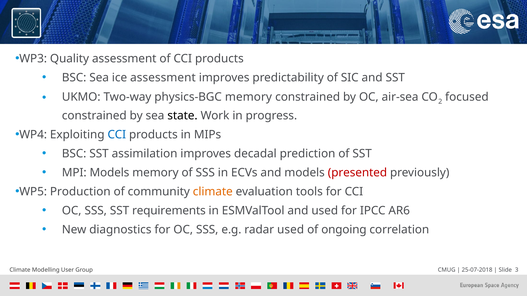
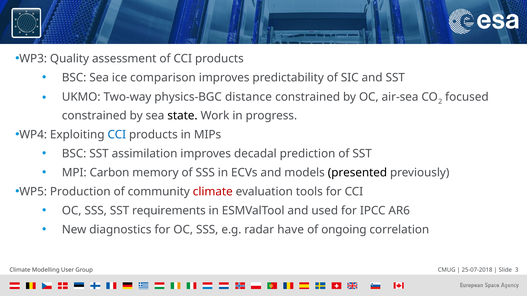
ice assessment: assessment -> comparison (163, 78)
physics-BGC memory: memory -> distance (248, 97)
MPI Models: Models -> Carbon (110, 173)
presented colour: red -> black (357, 173)
climate colour: orange -> red (213, 192)
radar used: used -> have (291, 230)
